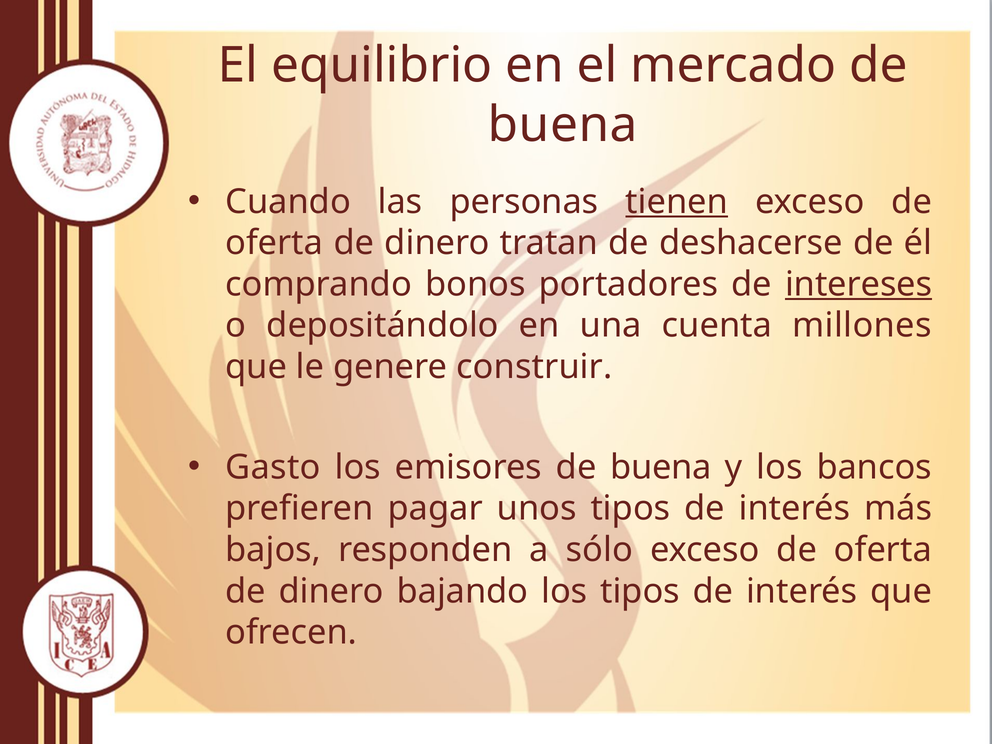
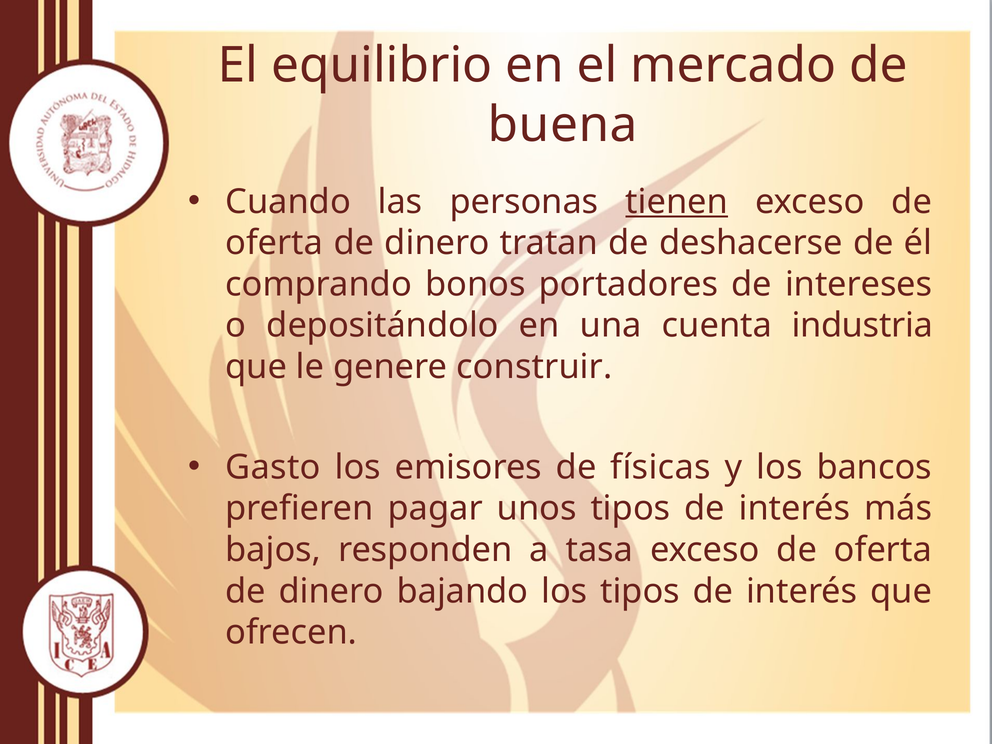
intereses underline: present -> none (859, 284)
millones: millones -> industria (862, 326)
emisores de buena: buena -> físicas (661, 467)
sólo: sólo -> tasa (599, 550)
